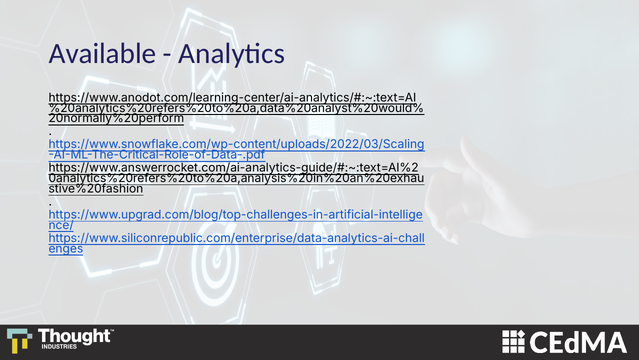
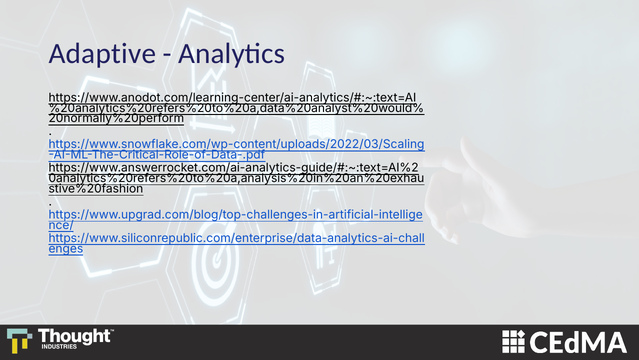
Available: Available -> Adaptive (102, 54)
